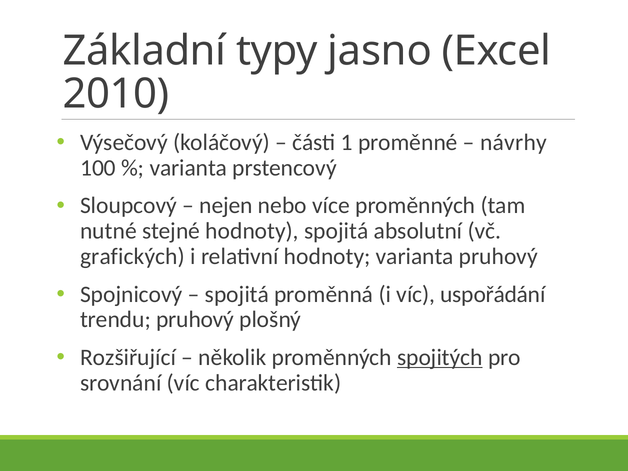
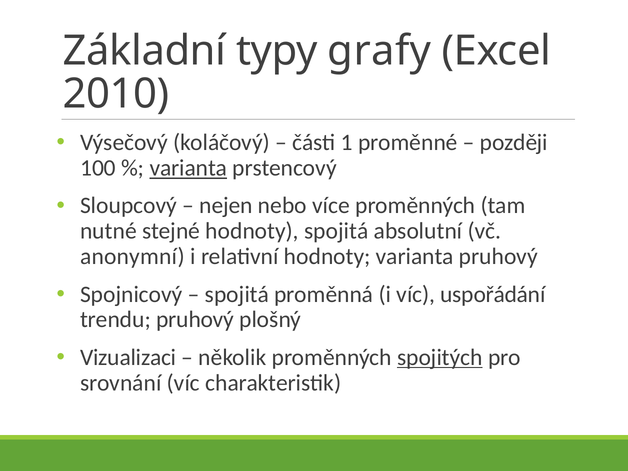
jasno: jasno -> grafy (379, 51)
návrhy: návrhy -> později (514, 142)
varianta underline: none -> present (188, 168)
grafických: grafických -> anonymní (132, 257)
Rozšiřující: Rozšiřující -> Vizualizaci (128, 357)
